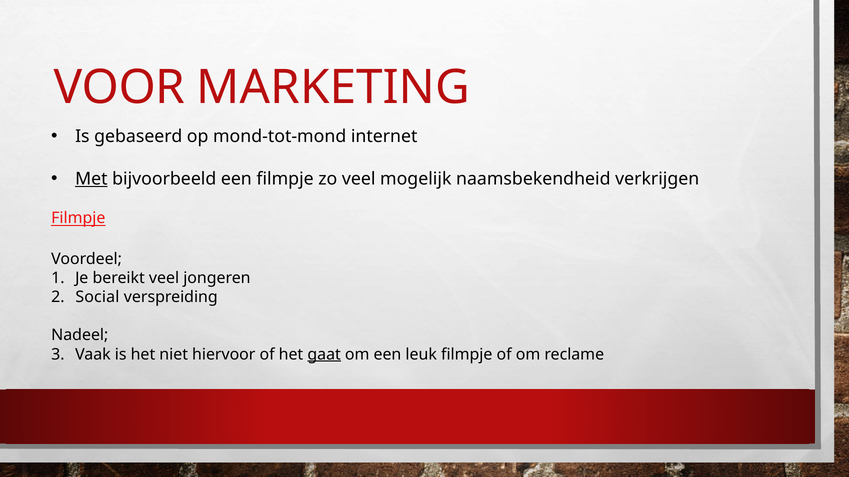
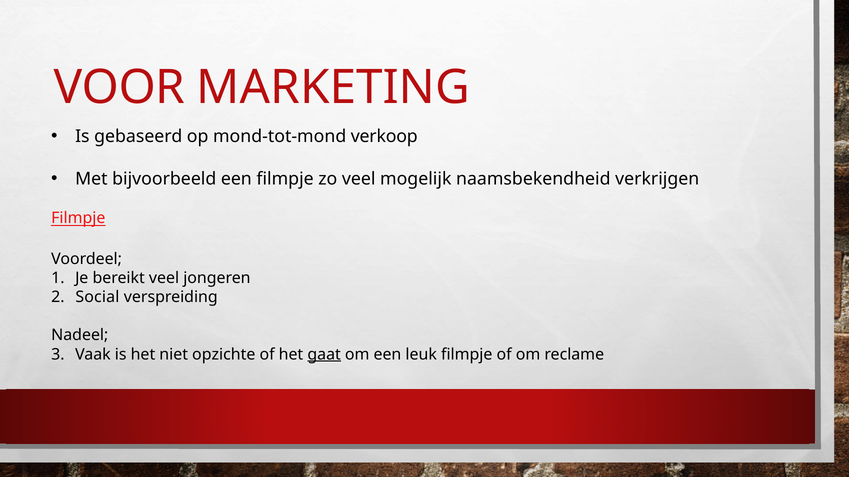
internet: internet -> verkoop (384, 137)
Met underline: present -> none (91, 179)
hiervoor: hiervoor -> opzichte (224, 355)
